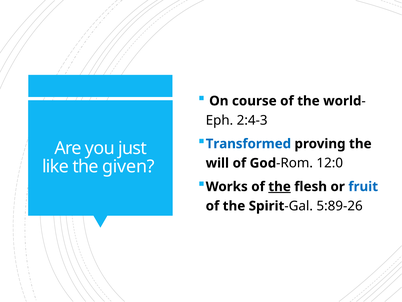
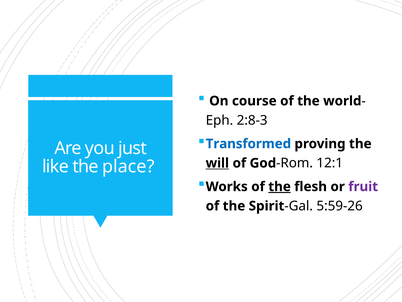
2:4-3: 2:4-3 -> 2:8-3 (252, 120)
will underline: none -> present (217, 163)
12:0: 12:0 -> 12:1 (330, 163)
given: given -> place (128, 166)
fruit colour: blue -> purple (363, 186)
5:89-26: 5:89-26 -> 5:59-26 (340, 206)
